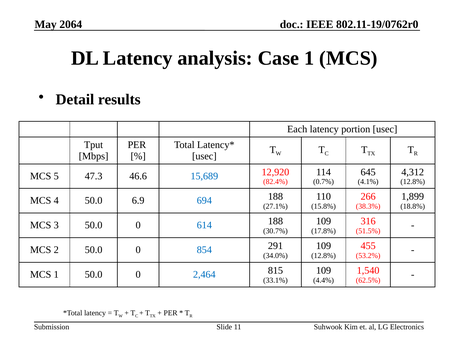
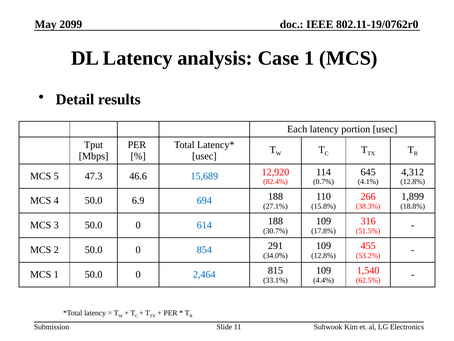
2064: 2064 -> 2099 (71, 24)
